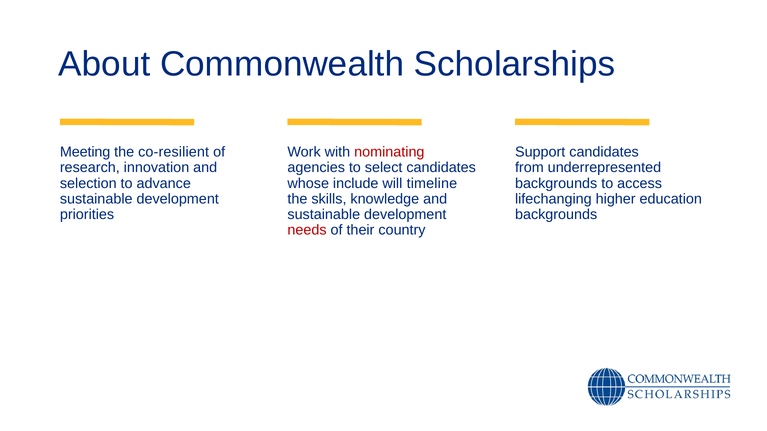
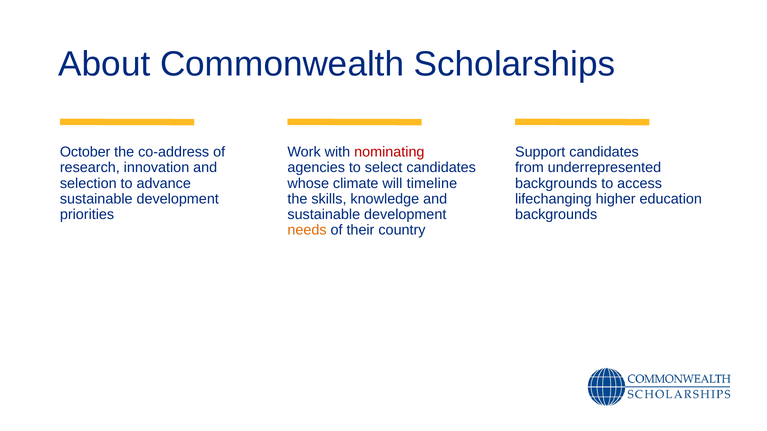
Meeting: Meeting -> October (85, 152)
co-resilient: co-resilient -> co-address (174, 152)
include: include -> climate (356, 183)
needs colour: red -> orange (307, 230)
